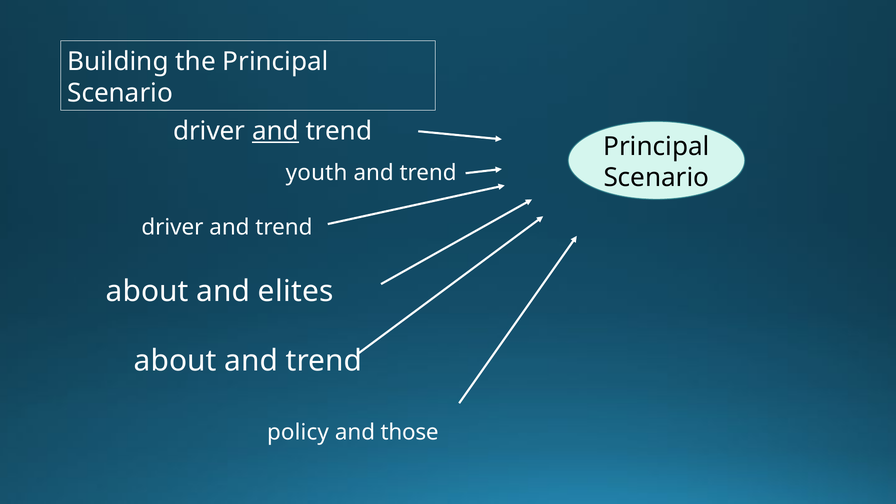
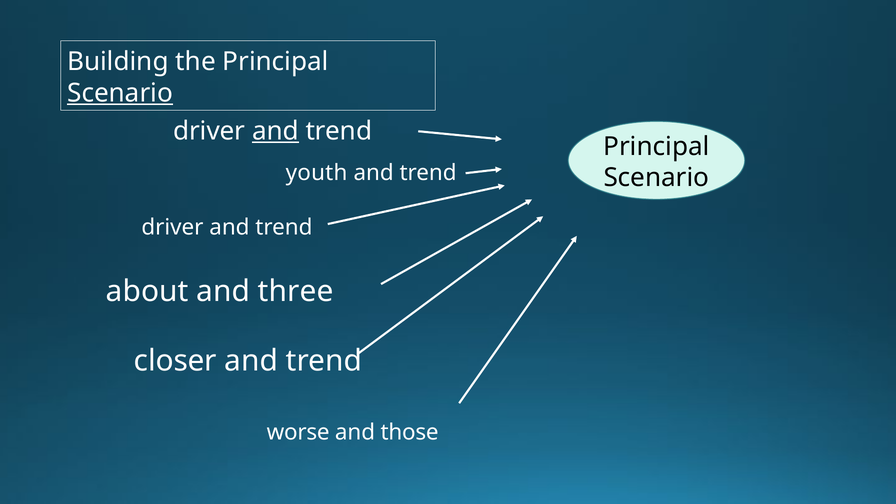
Scenario underline: none -> present (120, 93)
elites: elites -> three (296, 291)
about: about -> closer (175, 361)
policy: policy -> worse (298, 432)
